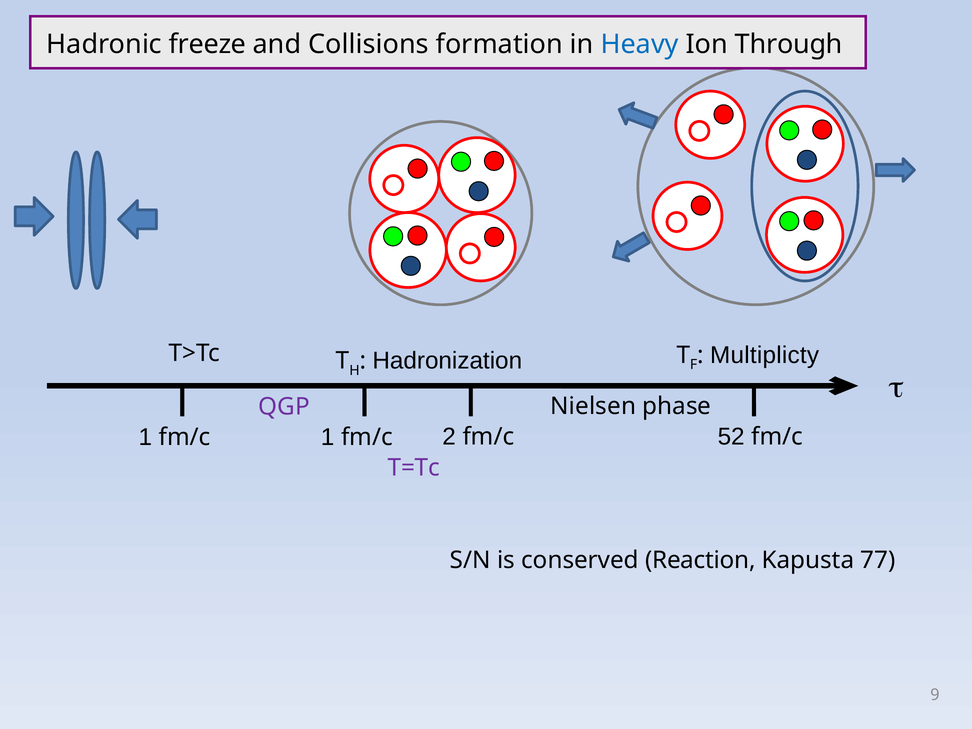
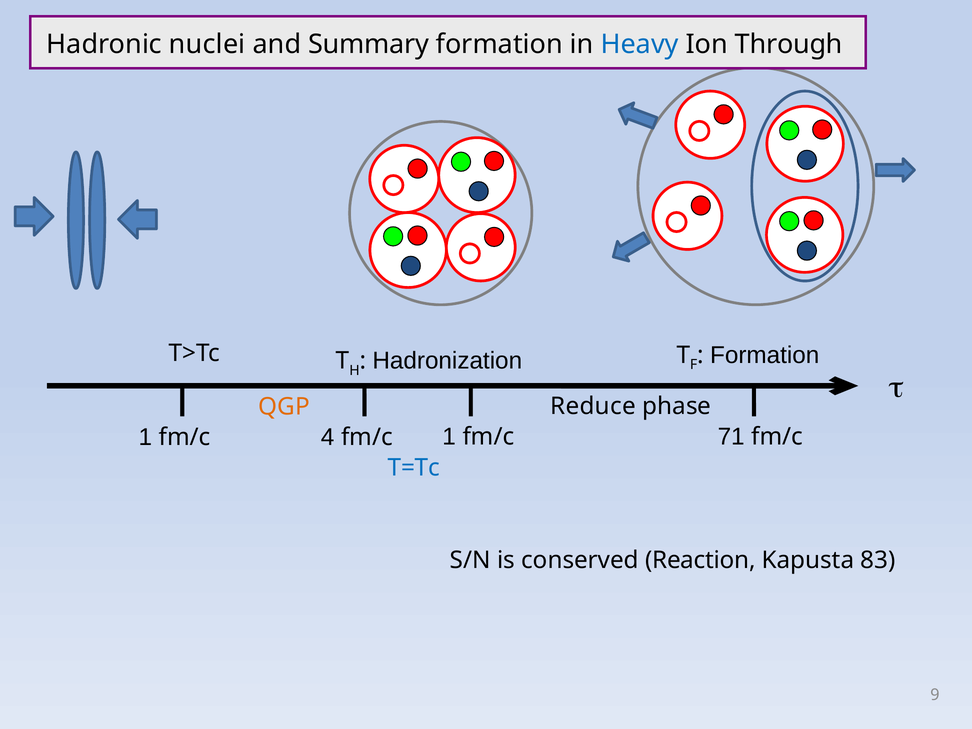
freeze: freeze -> nuclei (207, 44)
Collisions: Collisions -> Summary (369, 44)
Multiplicty: Multiplicty -> Formation (765, 355)
Nielsen: Nielsen -> Reduce (593, 406)
QGP colour: purple -> orange (284, 407)
fm/c 1: 1 -> 4 (328, 437)
fm/c 2: 2 -> 1 (449, 437)
52: 52 -> 71 (731, 437)
T=Tc colour: purple -> blue (414, 468)
77: 77 -> 83 (878, 560)
